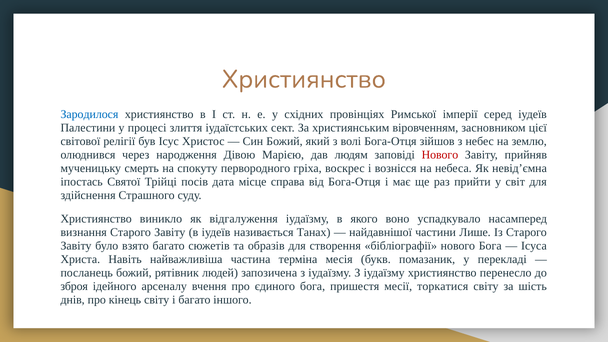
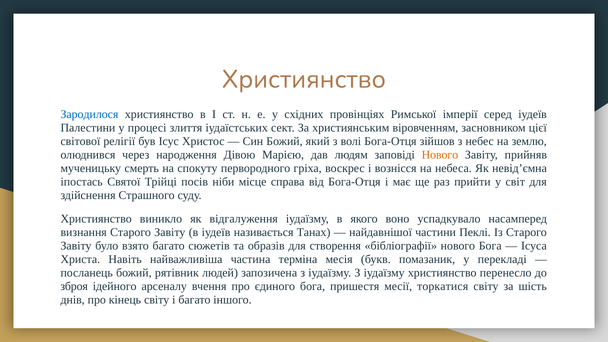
Нового colour: red -> orange (440, 155)
дата: дата -> ніби (223, 182)
Лише: Лише -> Пеклі (475, 232)
